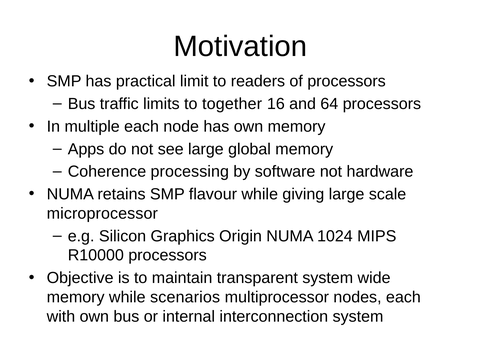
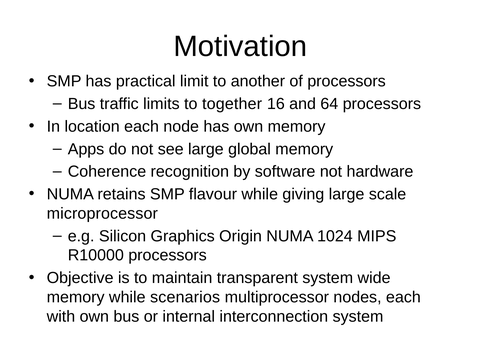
readers: readers -> another (258, 81)
multiple: multiple -> location (92, 126)
processing: processing -> recognition (190, 172)
